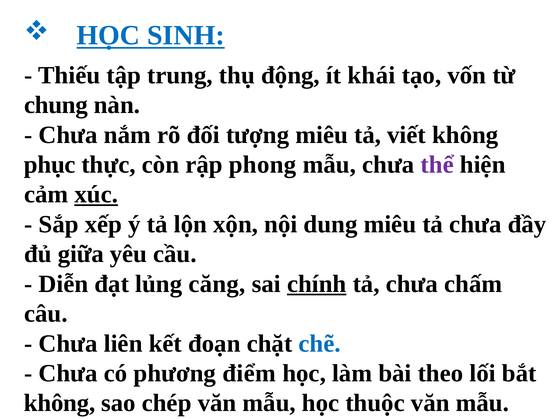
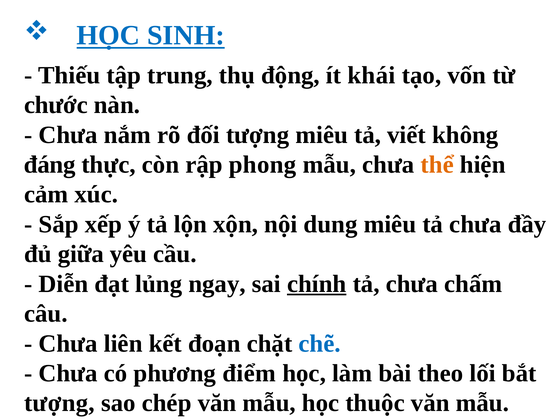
chung: chung -> chước (56, 105)
phục: phục -> đáng (50, 165)
thể colour: purple -> orange (437, 165)
xúc underline: present -> none (96, 195)
căng: căng -> ngay (217, 284)
không: không -> tượng (59, 403)
